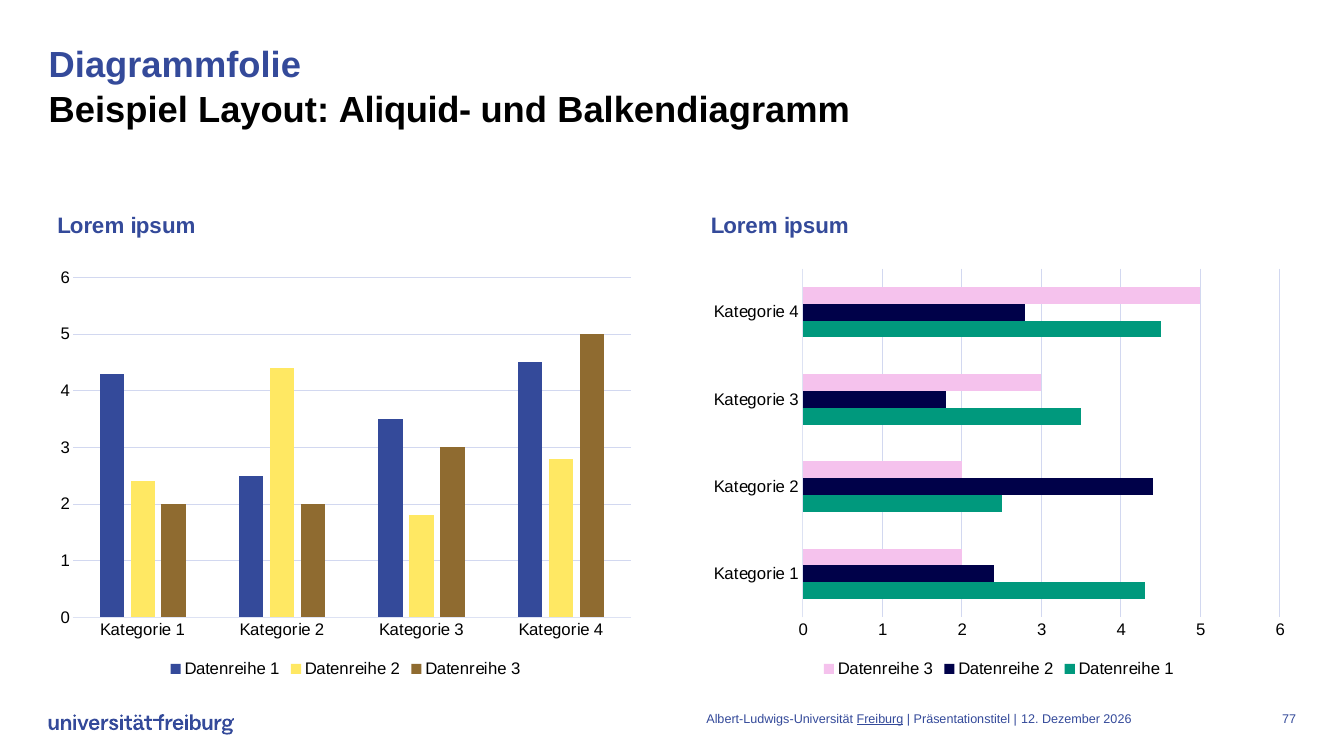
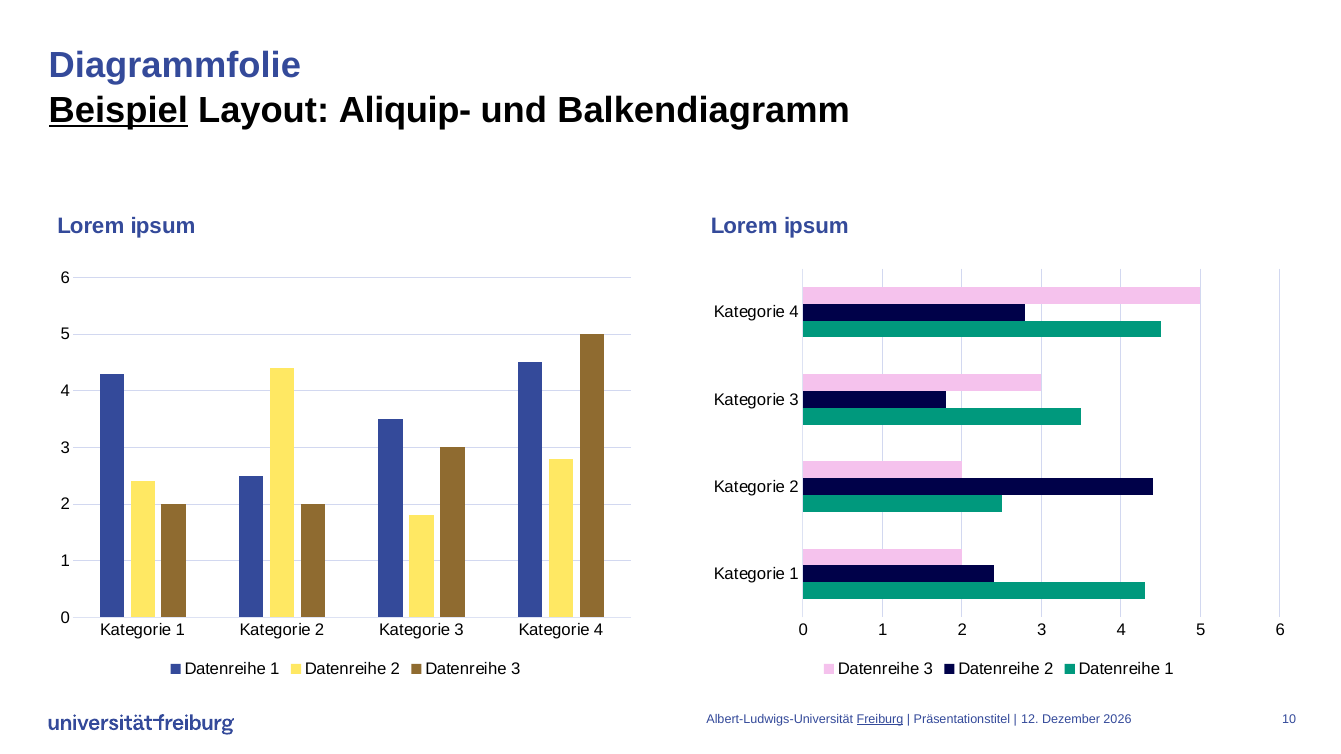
Beispiel underline: none -> present (118, 110)
Aliquid-: Aliquid- -> Aliquip- (405, 110)
77: 77 -> 10 (1289, 719)
